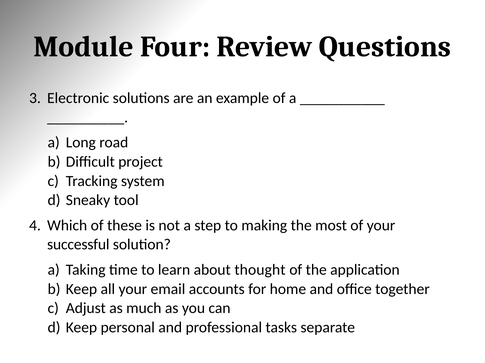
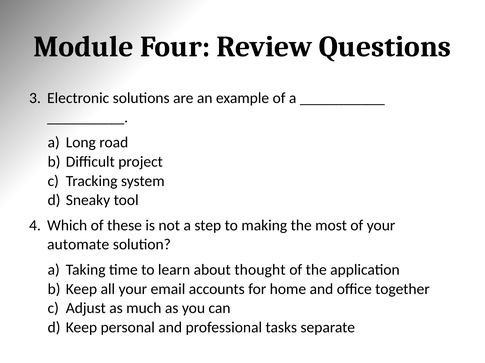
successful: successful -> automate (78, 245)
